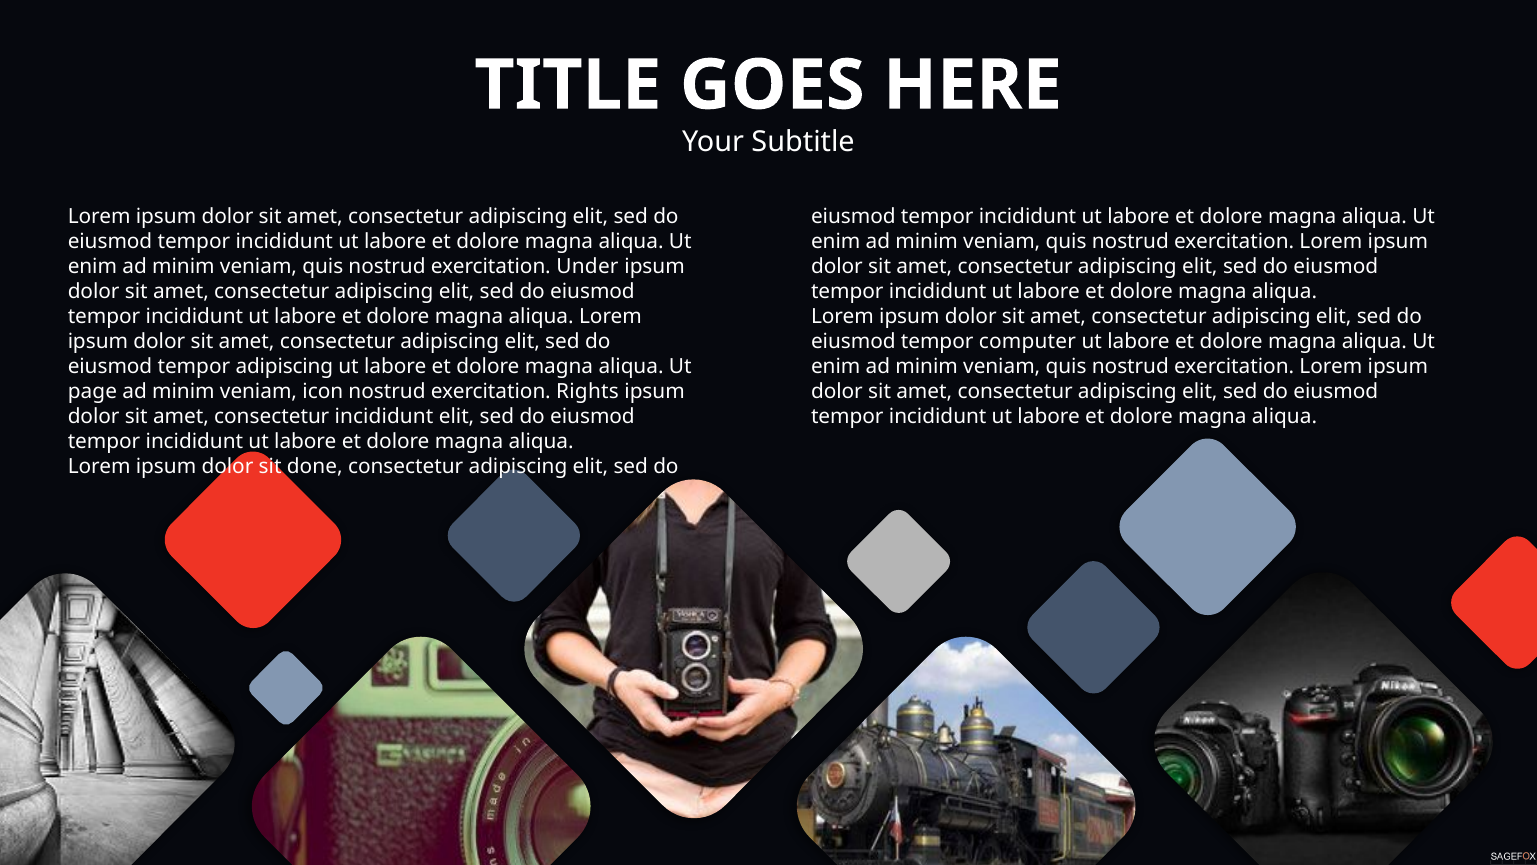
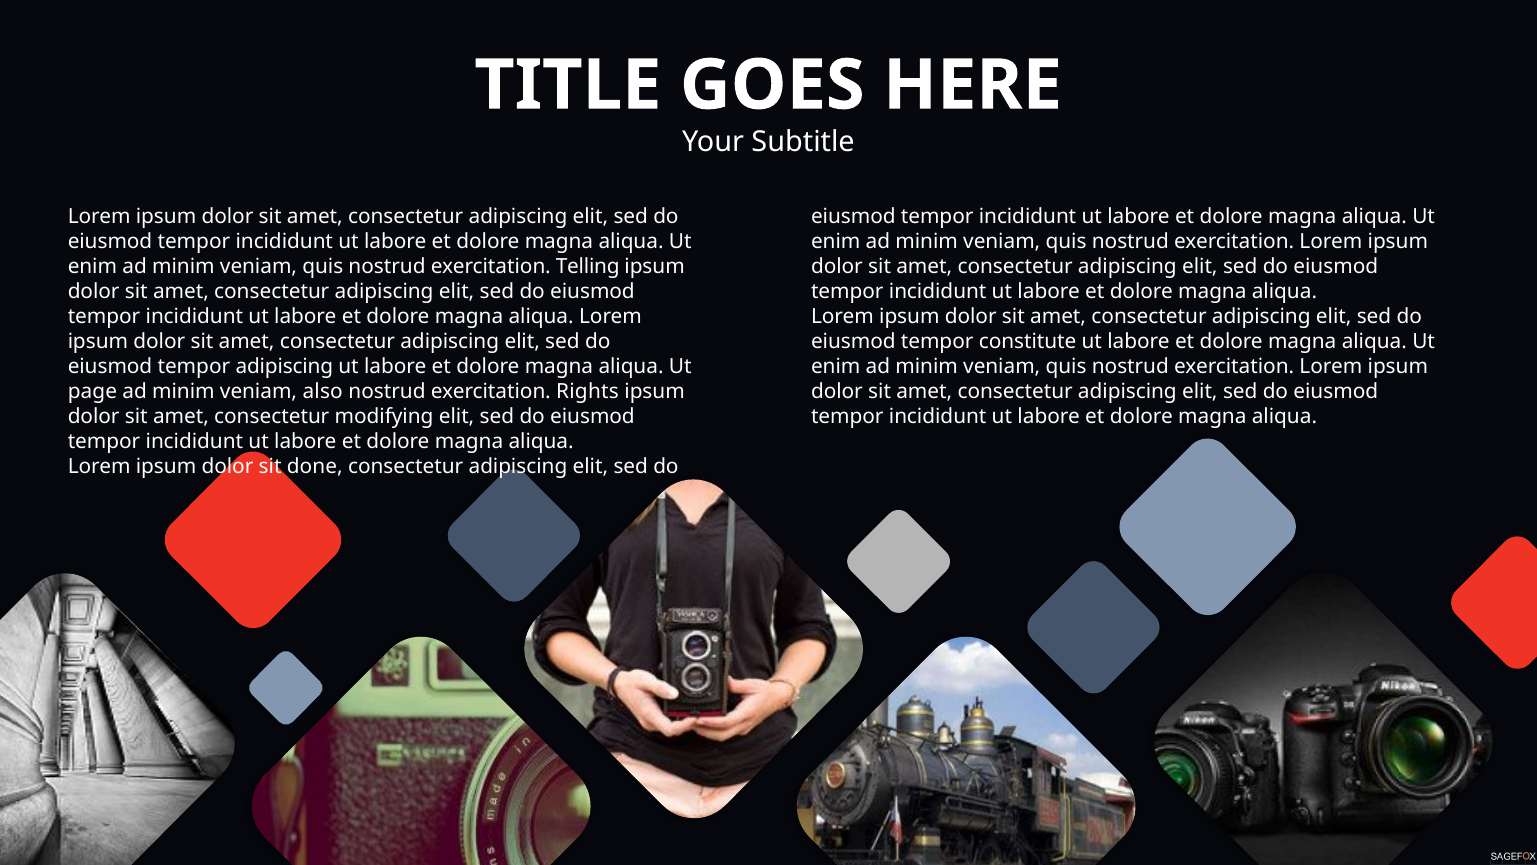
Under: Under -> Telling (588, 266)
computer: computer -> constitute (1028, 341)
icon: icon -> also (323, 391)
consectetur incididunt: incididunt -> modifying (384, 416)
